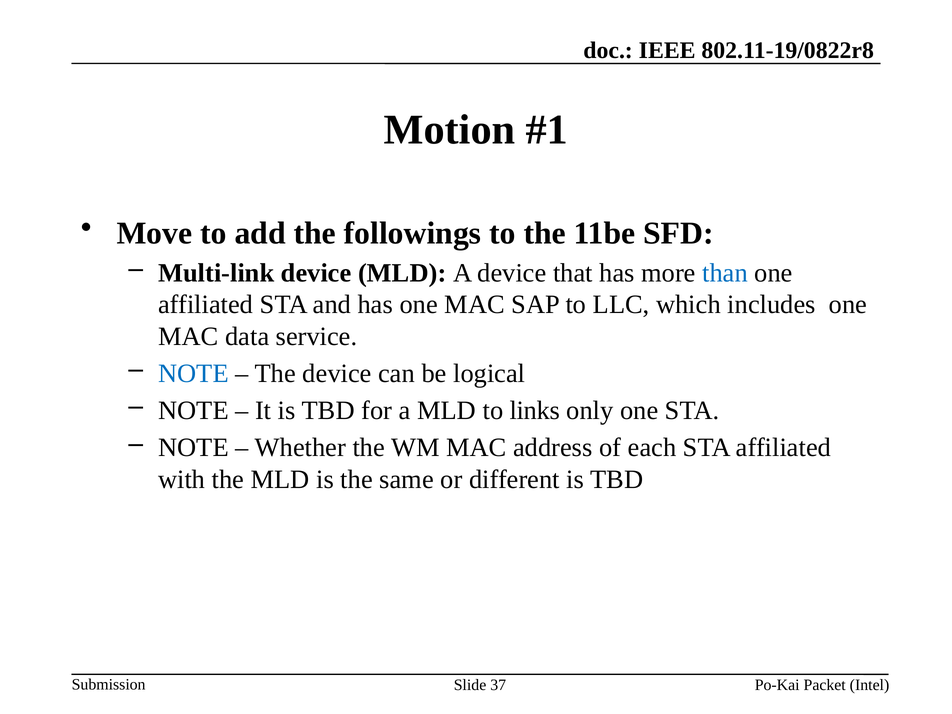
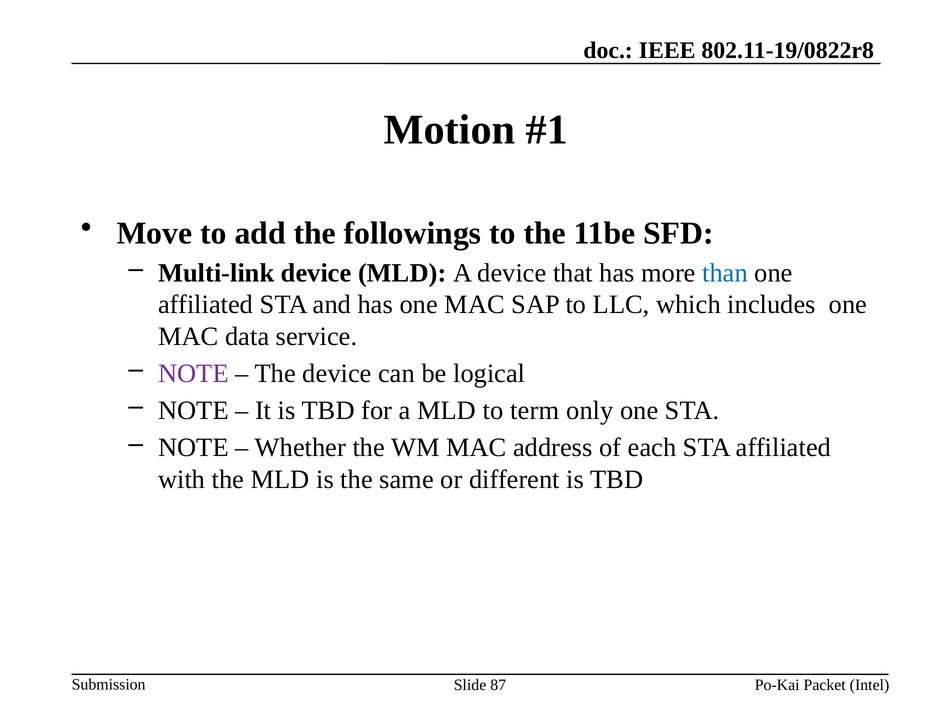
NOTE colour: blue -> purple (193, 373)
links: links -> term (535, 411)
37: 37 -> 87 (498, 685)
